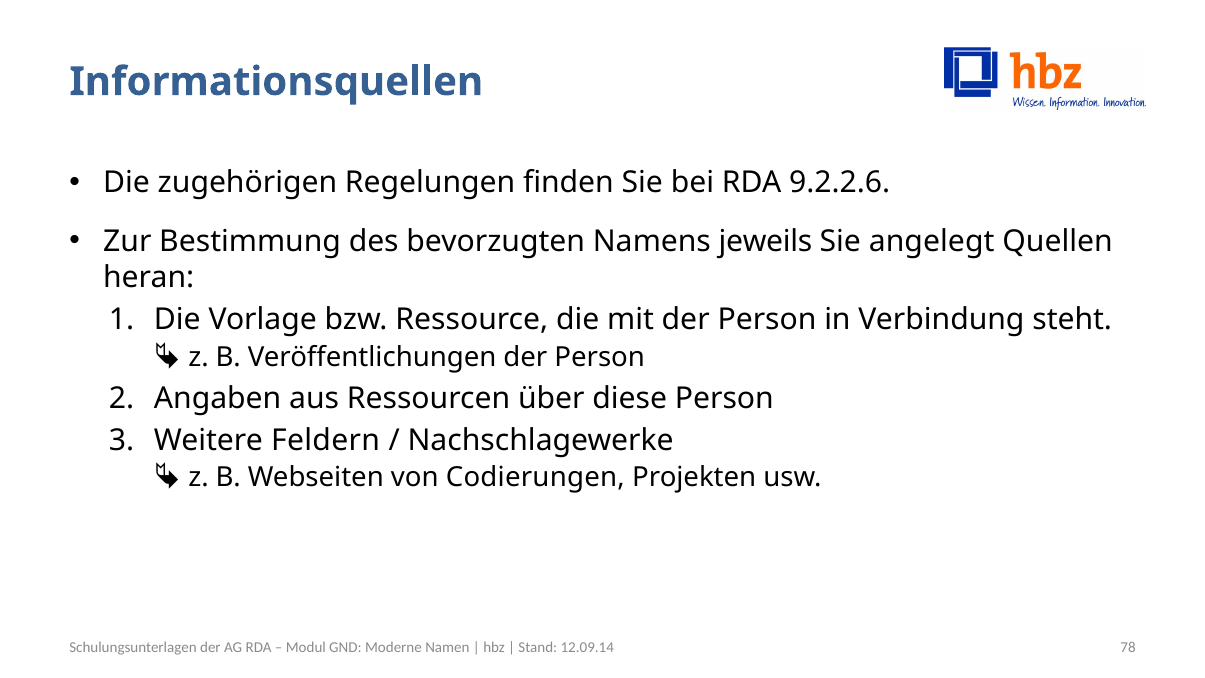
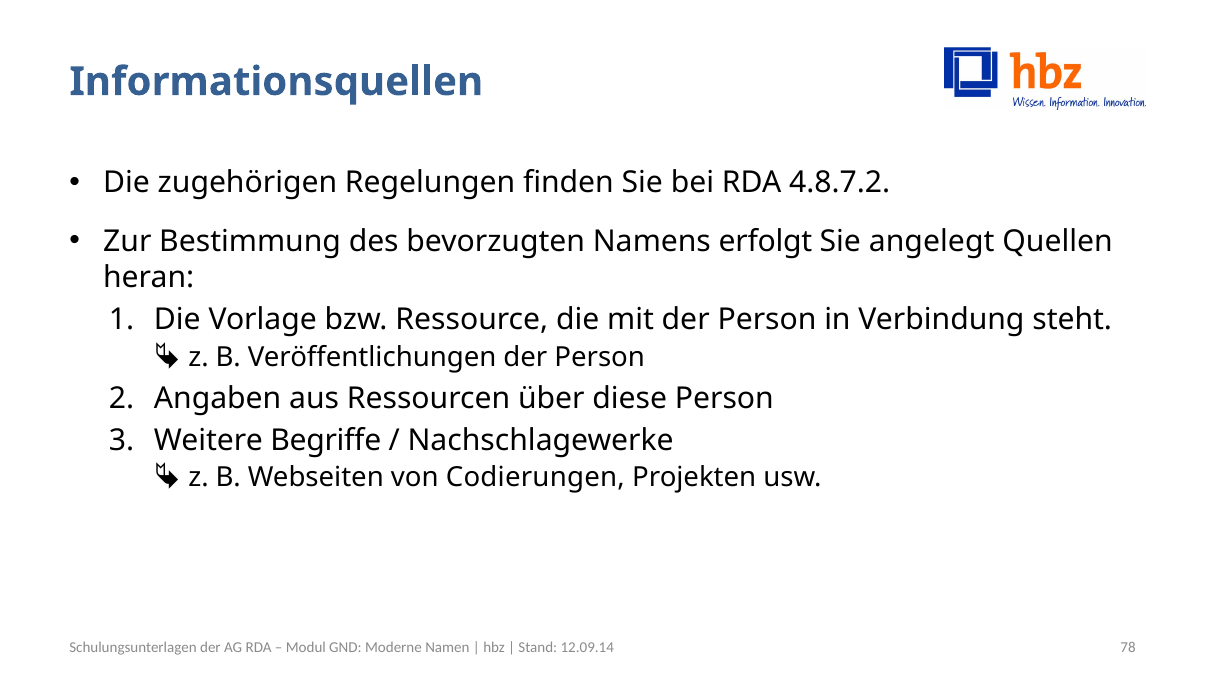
9.2.2.6: 9.2.2.6 -> 4.8.7.2 (840, 183)
jeweils: jeweils -> erfolgt (765, 242)
Feldern: Feldern -> Begriffe (326, 440)
